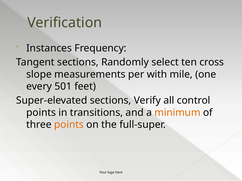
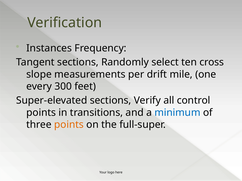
with: with -> drift (157, 74)
501: 501 -> 300 (63, 87)
minimum colour: orange -> blue (177, 113)
